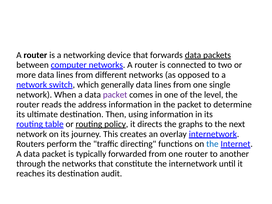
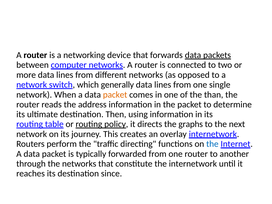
packet colour: purple -> orange (115, 95)
level: level -> than (214, 95)
audit: audit -> since (112, 174)
